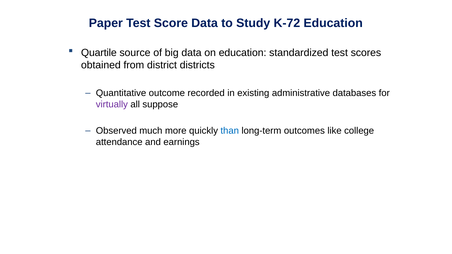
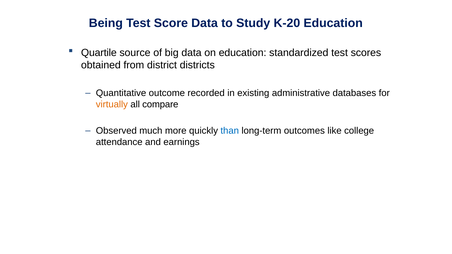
Paper: Paper -> Being (106, 23)
K-72: K-72 -> K-20 (287, 23)
virtually colour: purple -> orange (112, 105)
suppose: suppose -> compare (160, 105)
